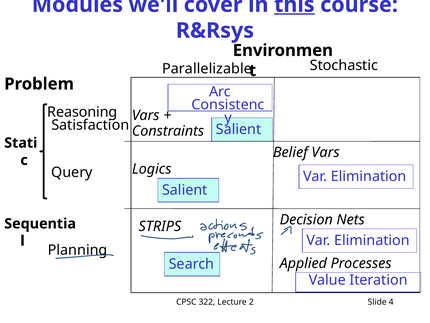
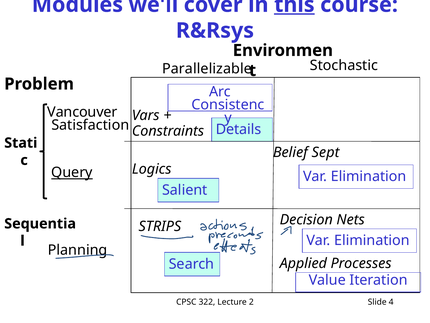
Reasoning: Reasoning -> Vancouver (82, 112)
Salient: Salient -> Details (239, 129)
Belief Vars: Vars -> Sept (326, 152)
Query underline: none -> present (72, 172)
